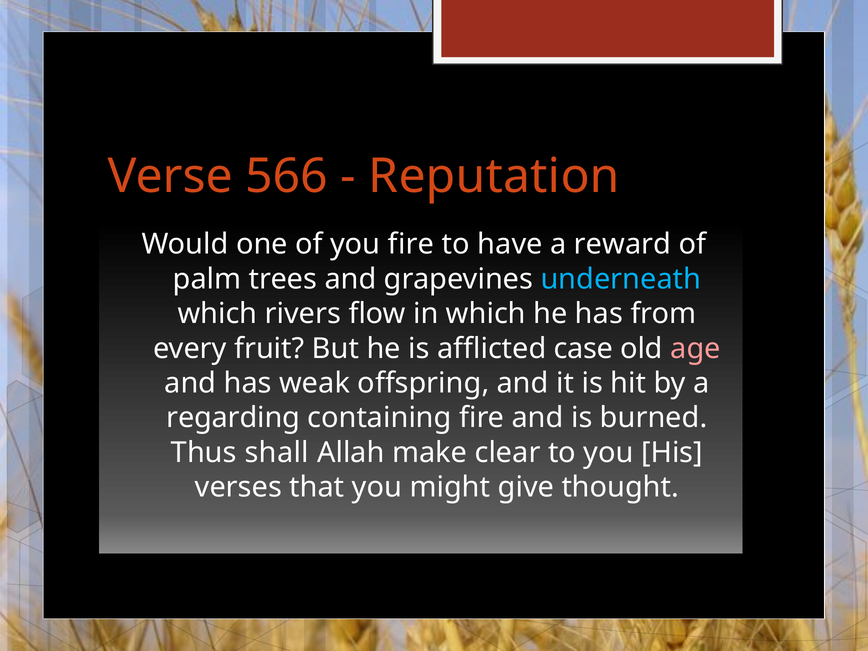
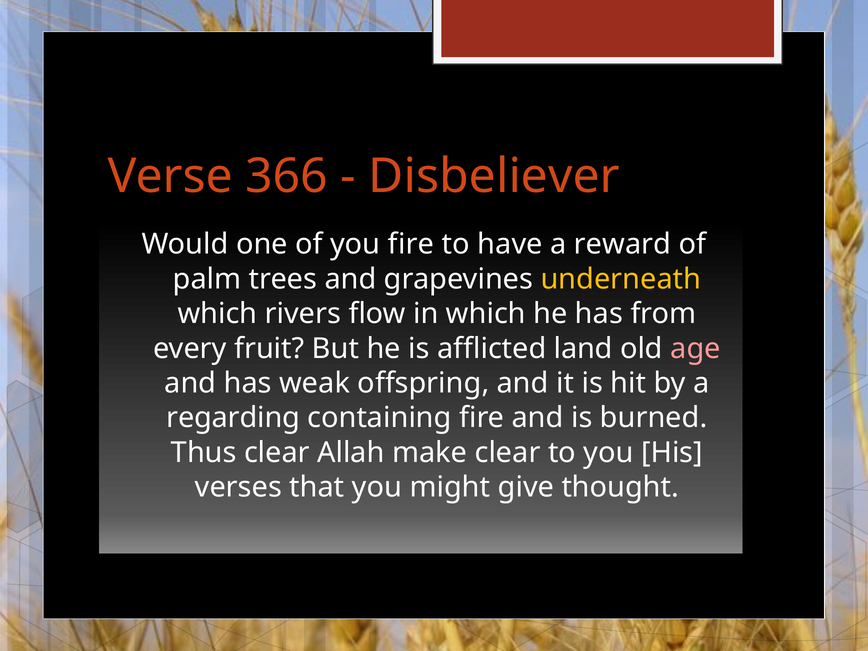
566: 566 -> 366 (287, 176)
Reputation: Reputation -> Disbeliever (494, 176)
underneath colour: light blue -> yellow (621, 279)
case: case -> land (583, 348)
Thus shall: shall -> clear (277, 453)
